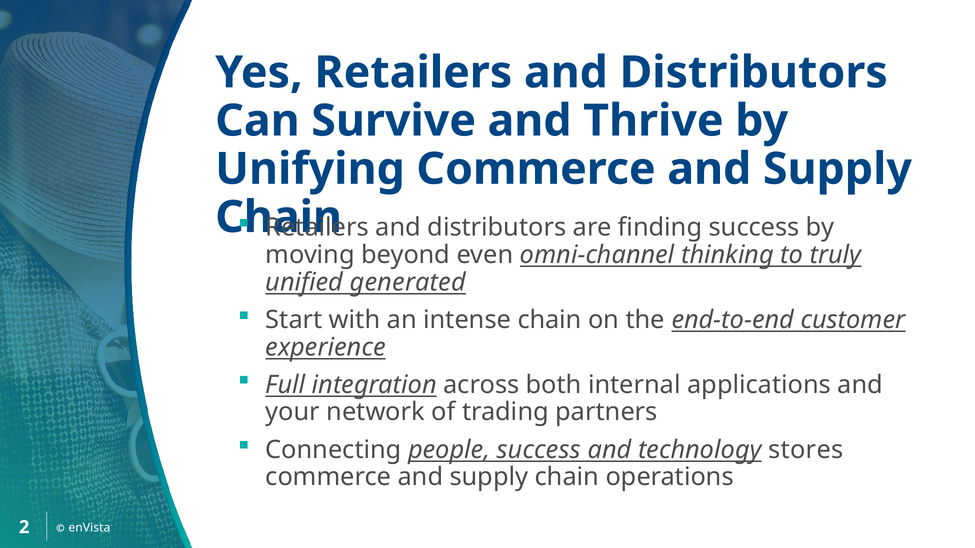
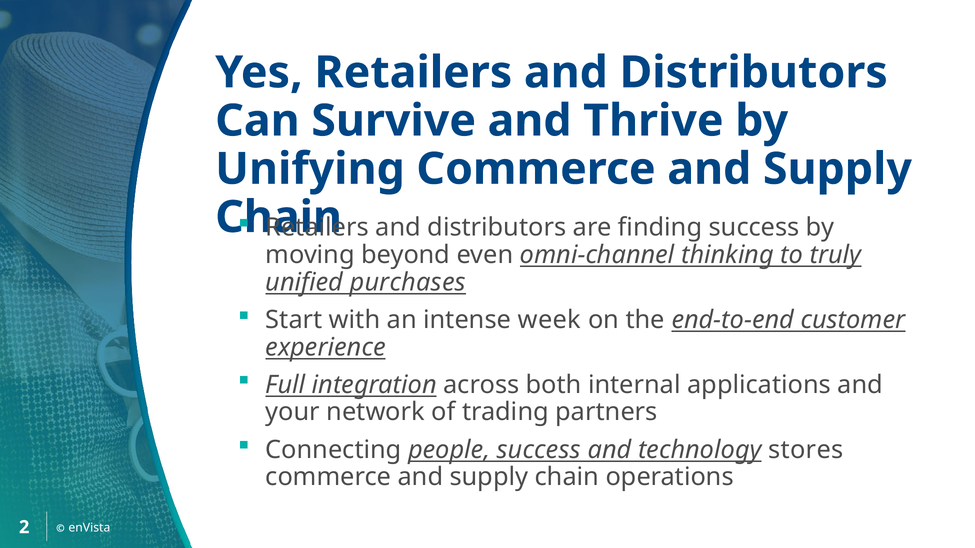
generated: generated -> purchases (408, 282)
intense chain: chain -> week (549, 320)
